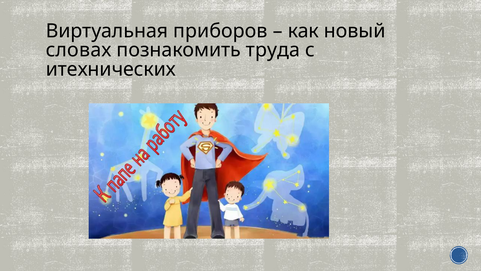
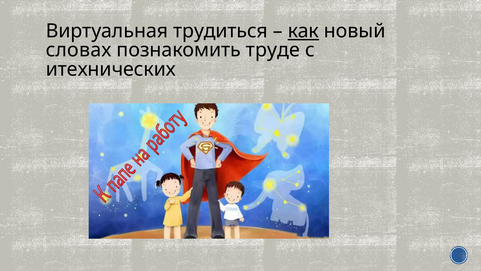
приборов: приборов -> трудиться (221, 31)
как underline: none -> present (303, 31)
труда: труда -> труде (273, 50)
